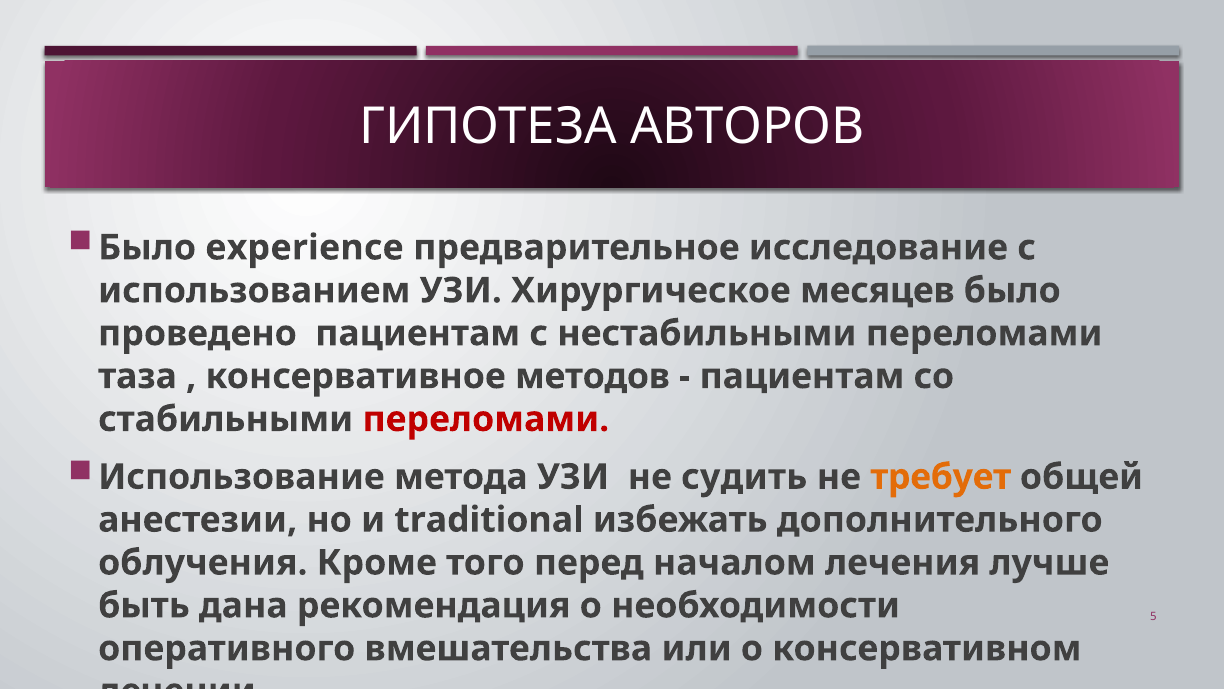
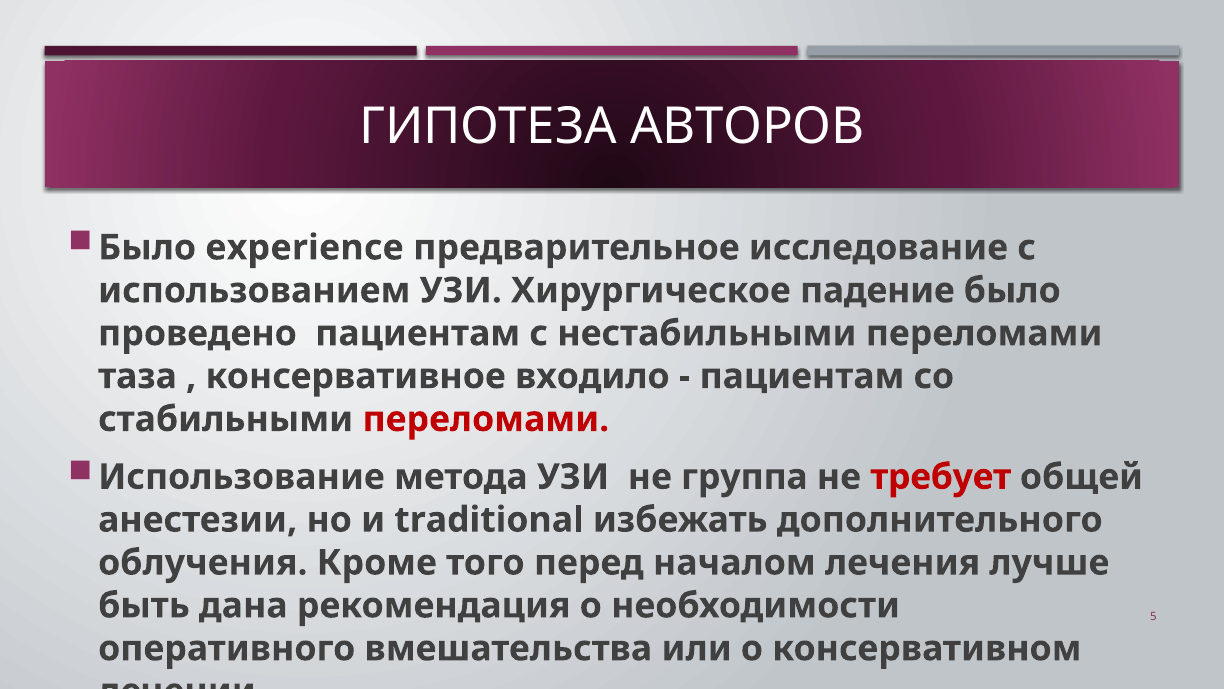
месяцев: месяцев -> падение (877, 290)
методов: методов -> входило (592, 376)
судить: судить -> группа (744, 477)
требует colour: orange -> red (941, 477)
